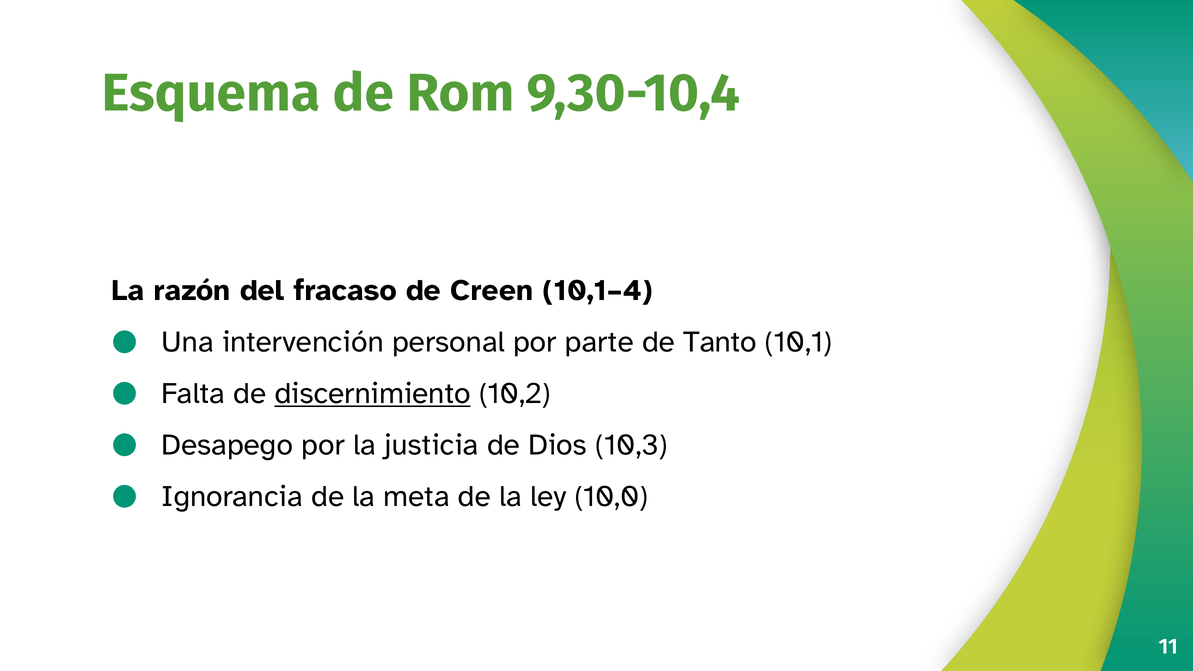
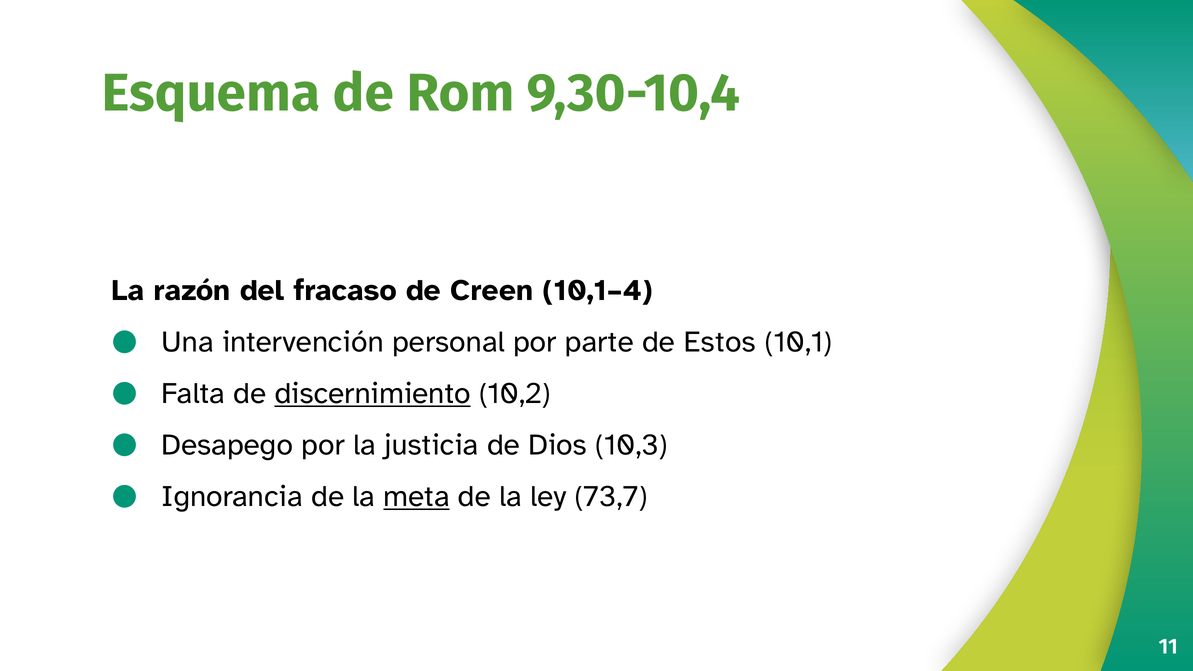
Tanto: Tanto -> Estos (720, 342)
meta underline: none -> present (417, 497)
10,0: 10,0 -> 73,7 (611, 497)
